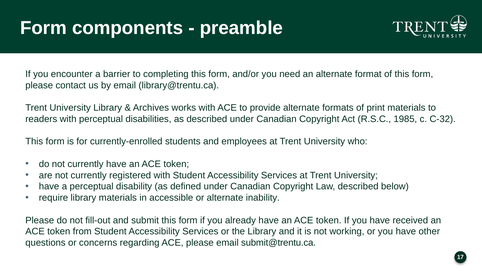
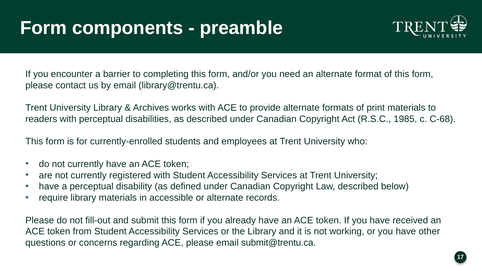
C-32: C-32 -> C-68 (443, 119)
inability: inability -> records (263, 198)
